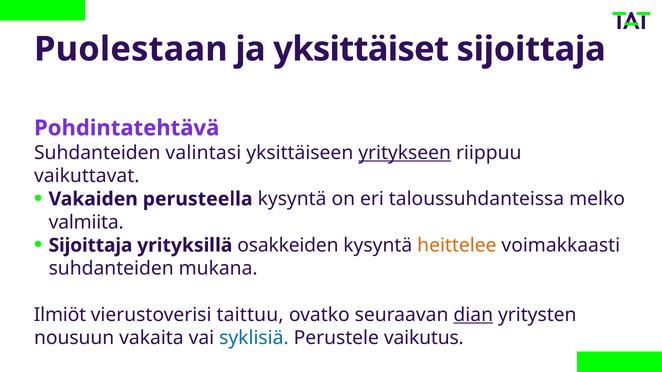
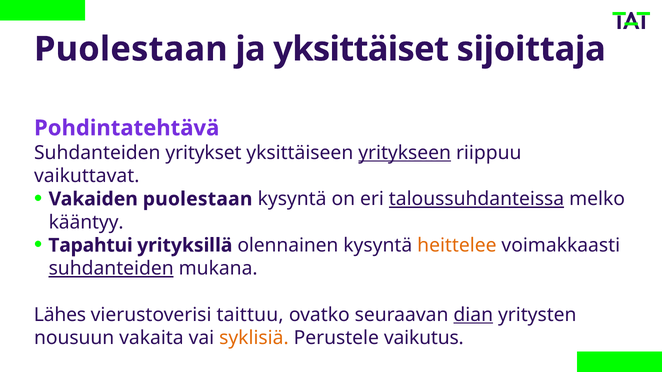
valintasi: valintasi -> yritykset (204, 153)
Vakaiden perusteella: perusteella -> puolestaan (198, 199)
taloussuhdanteissa underline: none -> present (477, 199)
valmiita: valmiita -> kääntyy (86, 222)
Sijoittaja: Sijoittaja -> Tapahtui (91, 246)
osakkeiden: osakkeiden -> olennainen (288, 246)
suhdanteiden underline: none -> present (111, 269)
Ilmiöt: Ilmiöt -> Lähes (60, 315)
syklisiä colour: blue -> orange (254, 338)
